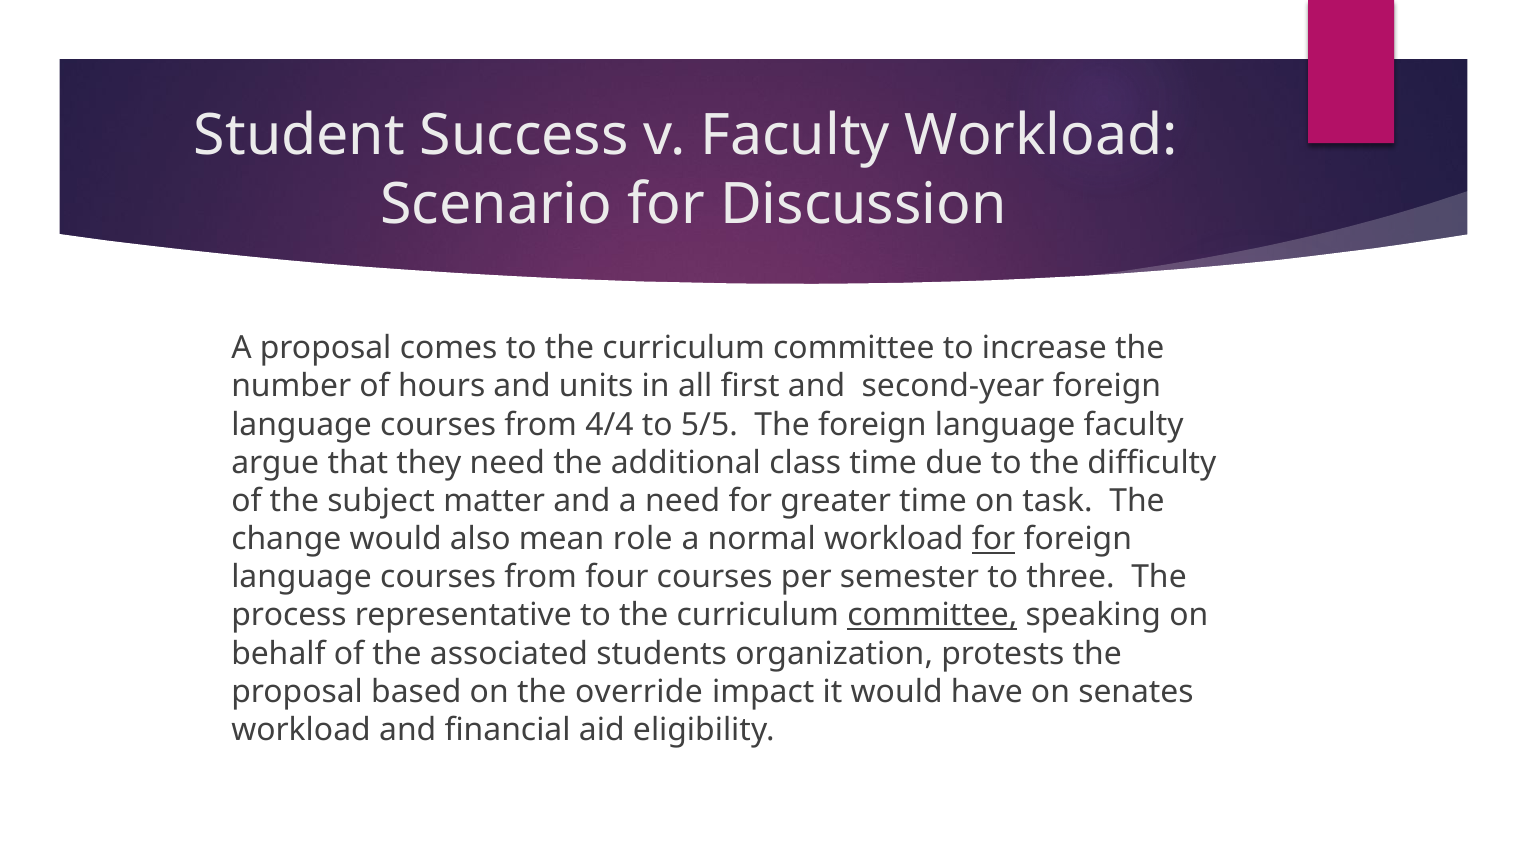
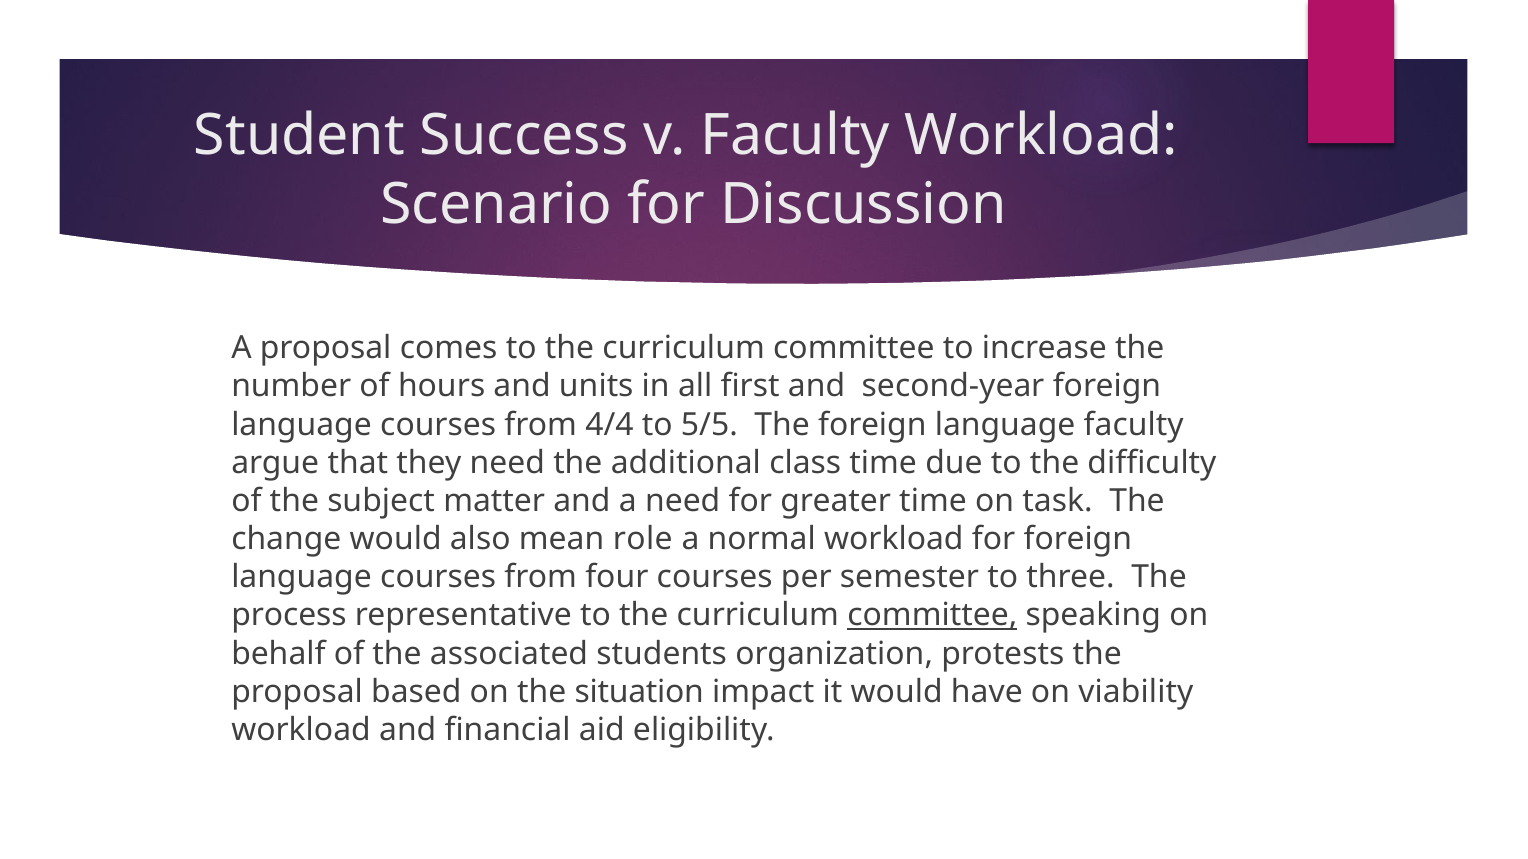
for underline: present -> none (994, 539)
override: override -> situation (639, 692)
senates: senates -> viability (1136, 692)
